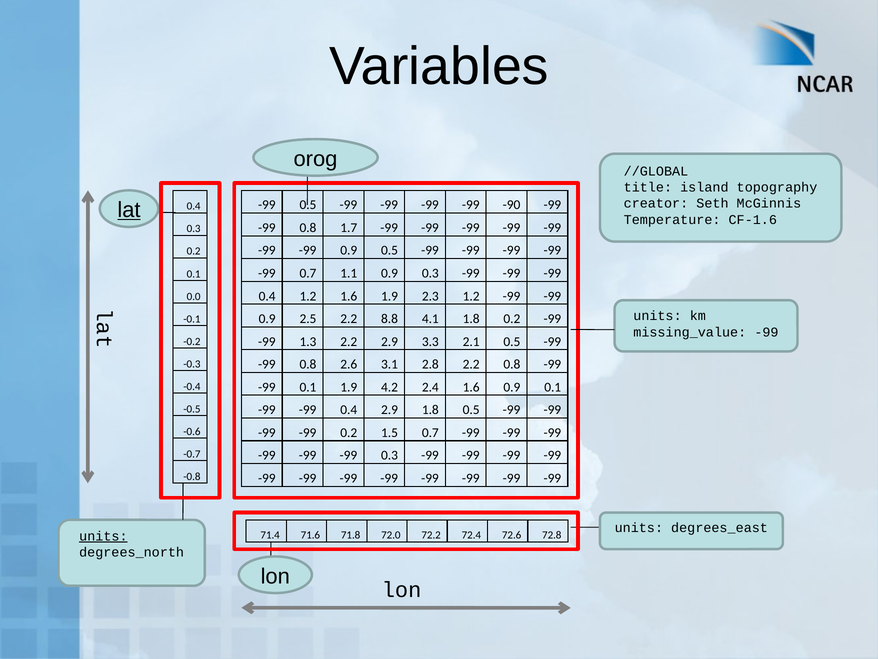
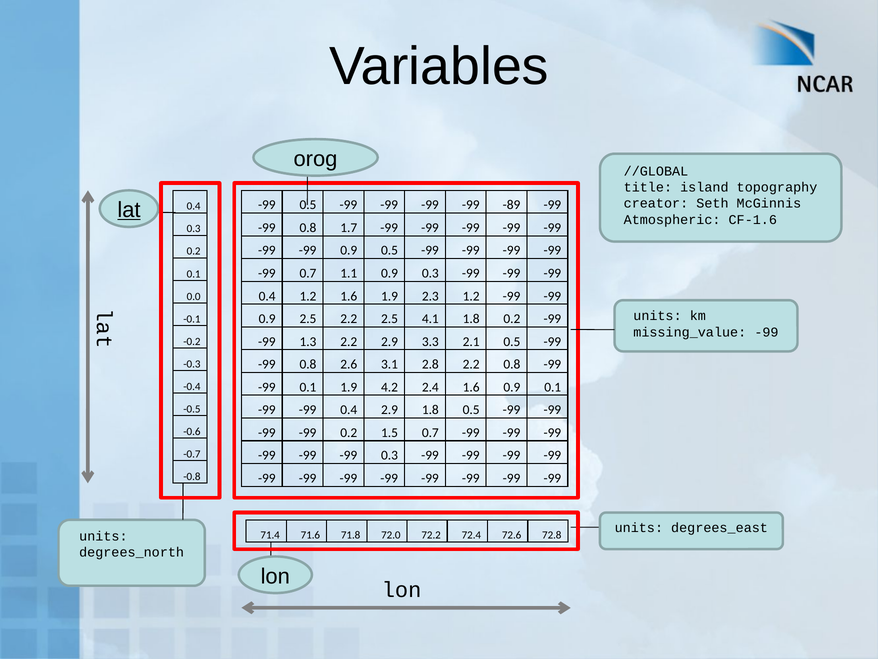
-90: -90 -> -89 (512, 205)
Temperature: Temperature -> Atmospheric (672, 219)
2.2 8.8: 8.8 -> 2.5 (390, 319)
units underline: present -> none (103, 536)
